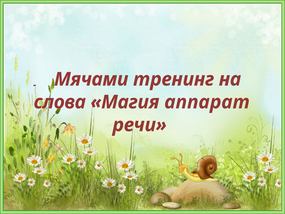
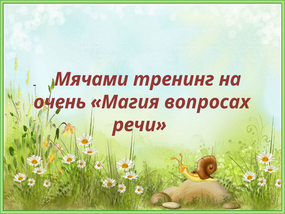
слова: слова -> очень (60, 102)
аппарат: аппарат -> вопросах (207, 102)
